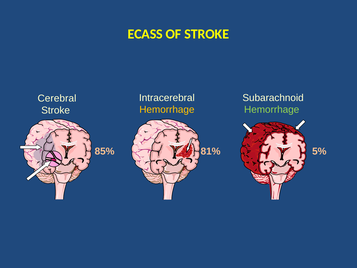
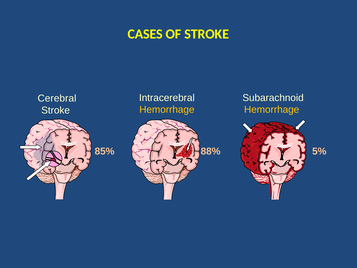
ECASS: ECASS -> CASES (145, 34)
Hemorrhage colour: light green -> yellow (272, 110)
81%: 81% -> 88% (211, 151)
